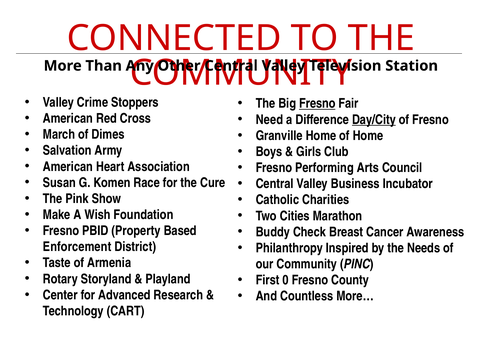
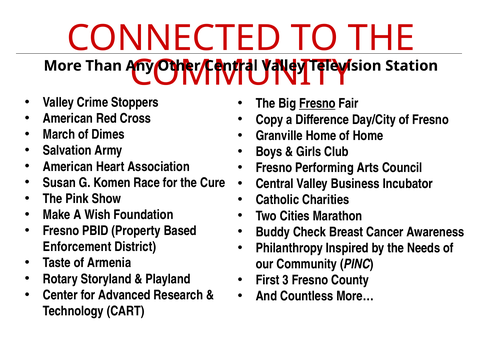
Need: Need -> Copy (269, 120)
Day/City underline: present -> none (374, 120)
0: 0 -> 3 (286, 281)
